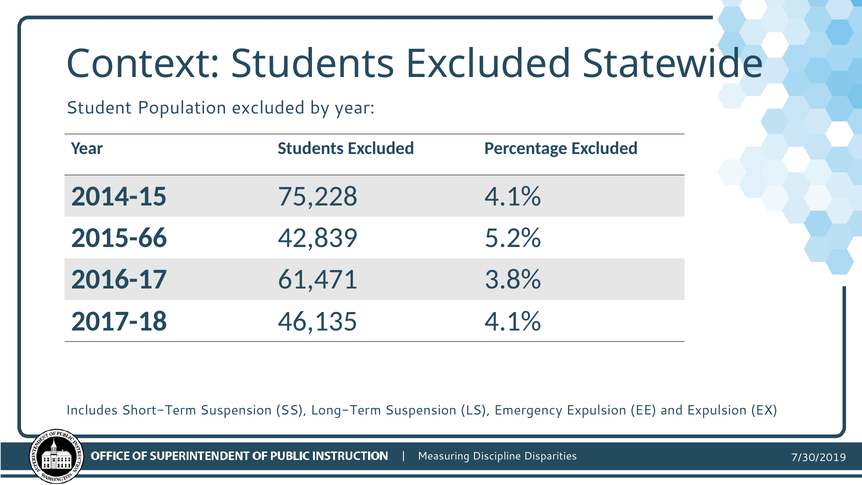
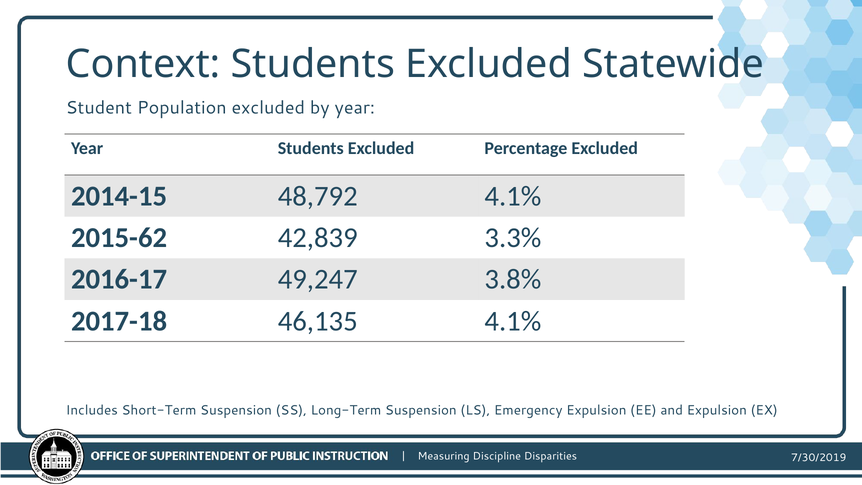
75,228: 75,228 -> 48,792 (318, 196)
2015-66: 2015-66 -> 2015-62 (119, 238)
5.2%: 5.2% -> 3.3% (513, 238)
61,471: 61,471 -> 49,247 (318, 279)
